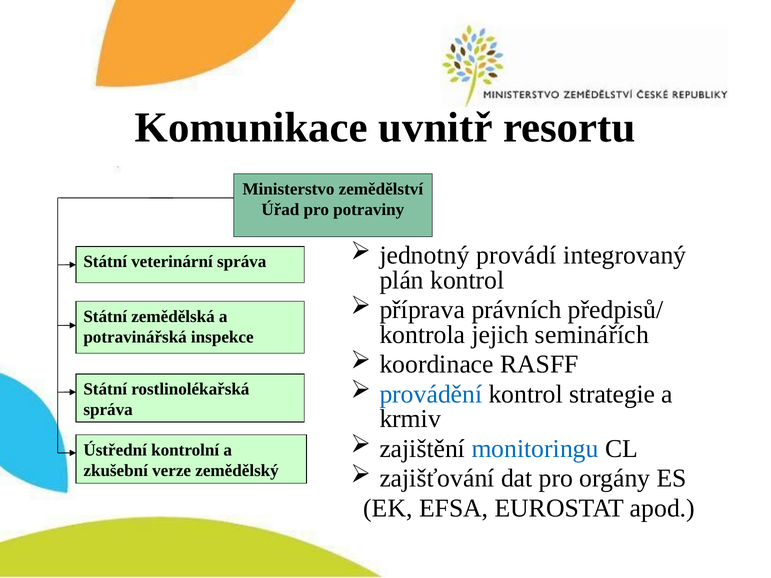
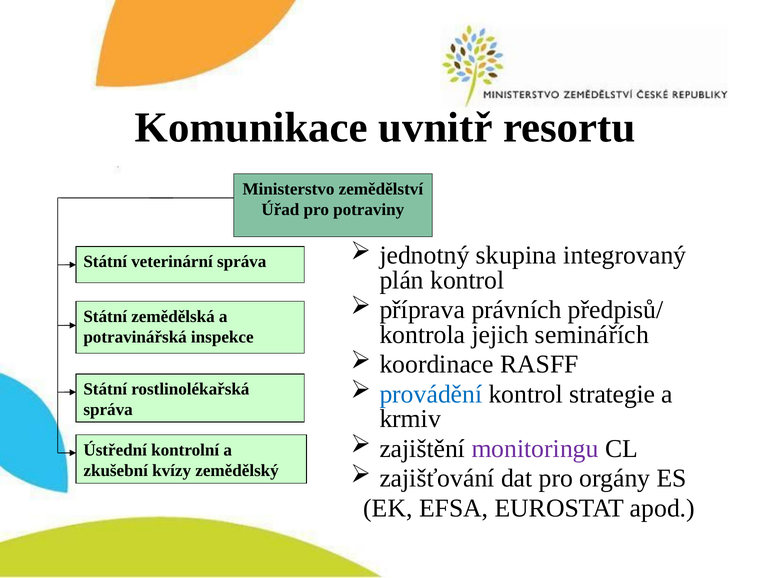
provádí: provádí -> skupina (516, 256)
monitoringu colour: blue -> purple (535, 449)
verze: verze -> kvízy (172, 471)
